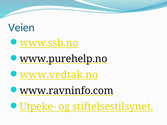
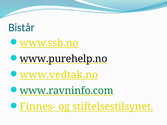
Veien: Veien -> Bistår (22, 28)
www.ravninfo.com colour: black -> green (67, 91)
Utpeke-: Utpeke- -> Finnes- (38, 107)
